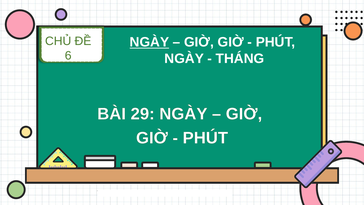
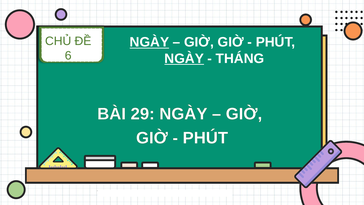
NGÀY underline: none -> present (184, 58)
